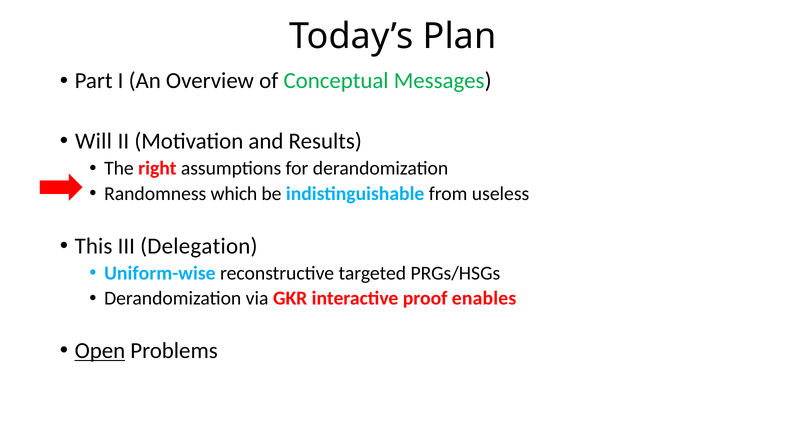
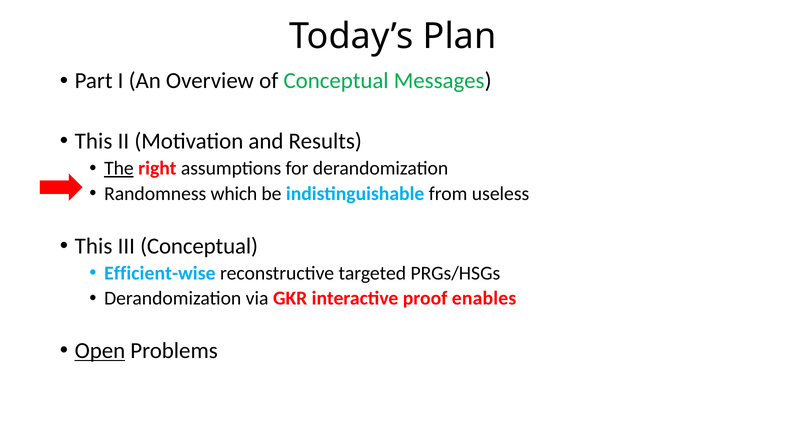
Will: Will -> This (94, 141)
The underline: none -> present (119, 168)
III Delegation: Delegation -> Conceptual (199, 246)
Uniform-wise: Uniform-wise -> Efficient-wise (160, 273)
